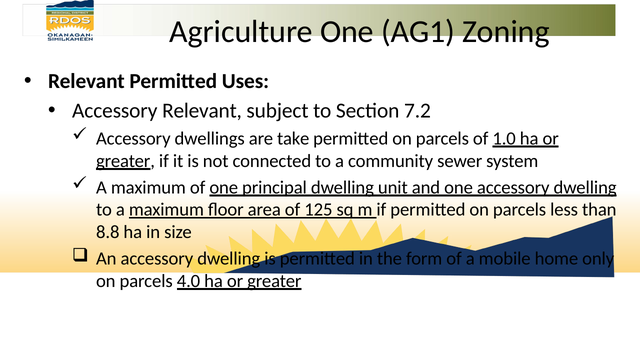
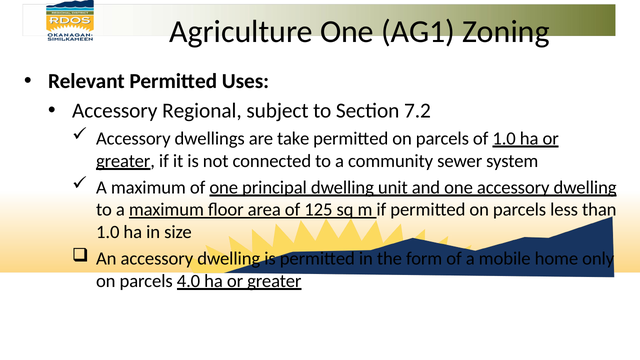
Accessory Relevant: Relevant -> Regional (202, 111)
8.8: 8.8 -> 1.0 (108, 232)
